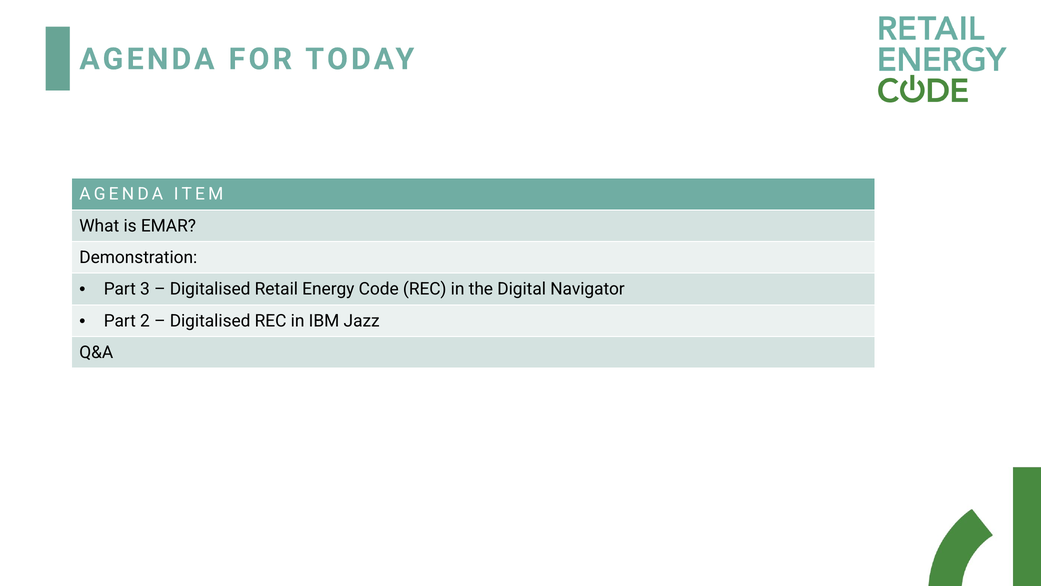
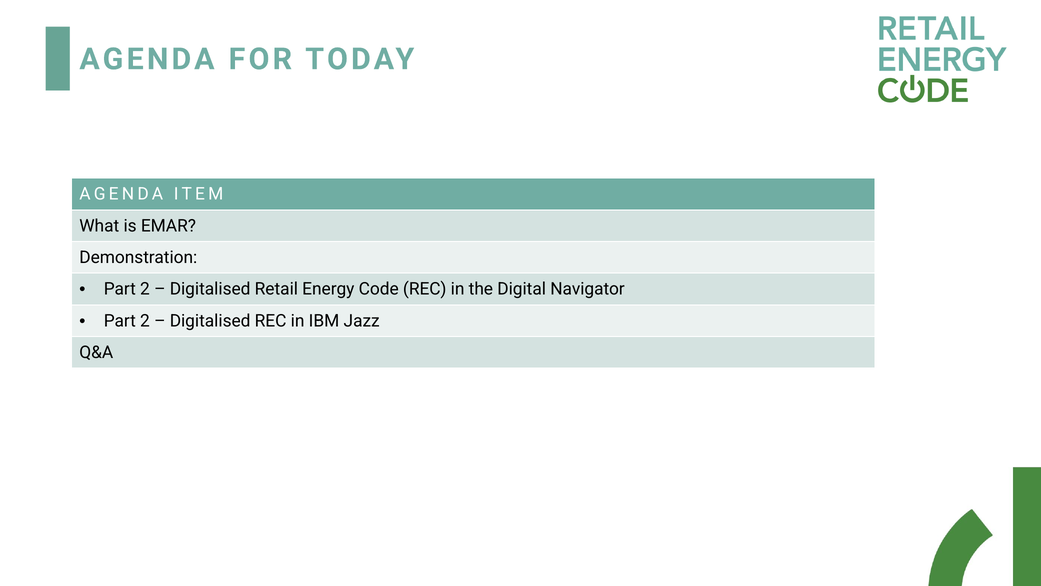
3: 3 -> 2 (145, 289)
